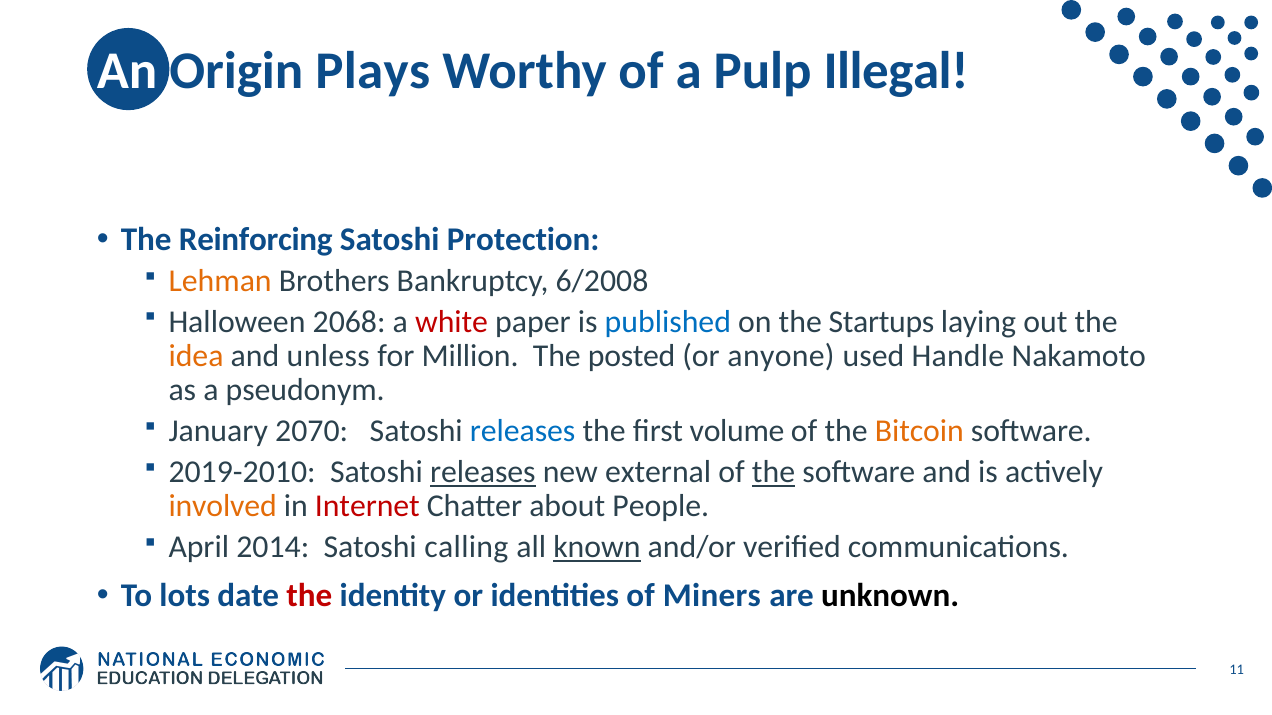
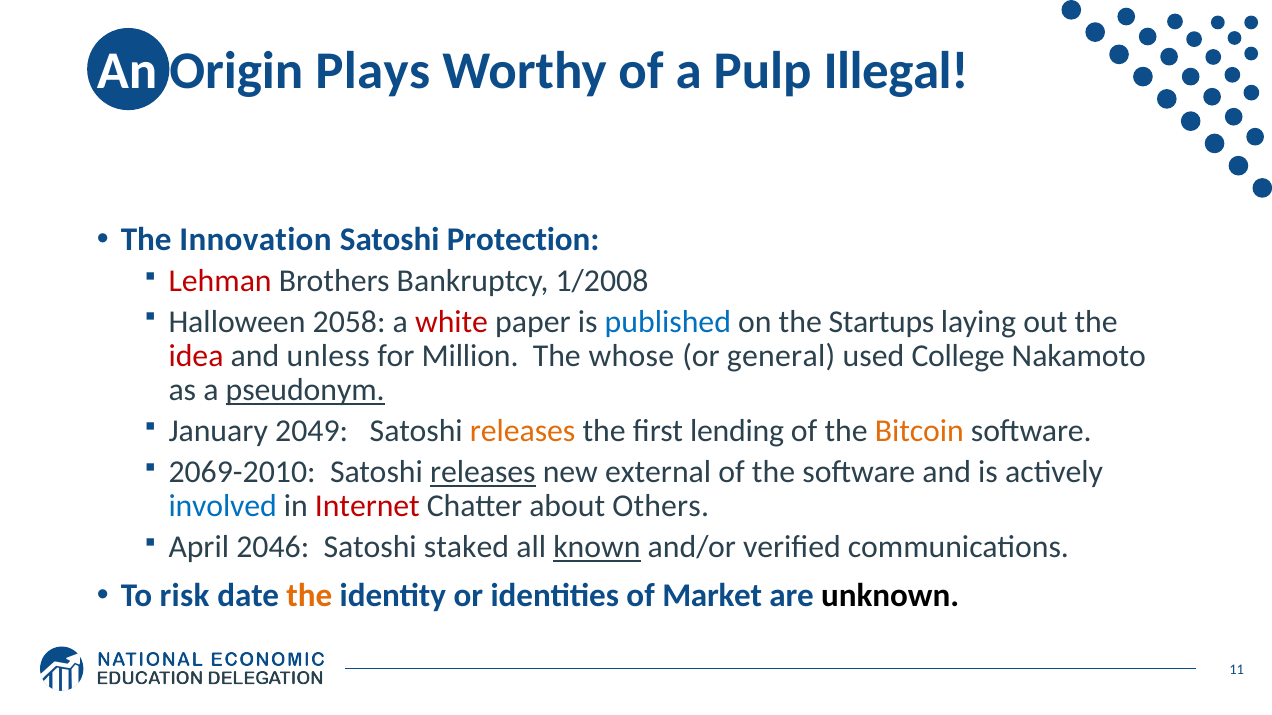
Reinforcing: Reinforcing -> Innovation (256, 239)
Lehman colour: orange -> red (220, 281)
6/2008: 6/2008 -> 1/2008 (602, 281)
2068: 2068 -> 2058 (349, 322)
idea colour: orange -> red (196, 356)
posted: posted -> whose (631, 356)
anyone: anyone -> general (781, 356)
Handle: Handle -> College (958, 356)
pseudonym underline: none -> present (305, 391)
2070: 2070 -> 2049 (312, 431)
releases colour: blue -> orange (523, 431)
volume: volume -> lending (737, 431)
2019-2010: 2019-2010 -> 2069-2010 (242, 472)
the underline: present -> none (774, 472)
involved colour: orange -> blue (223, 507)
People: People -> Others (661, 507)
2014: 2014 -> 2046 (273, 548)
calling: calling -> staked (467, 548)
lots: lots -> risk (185, 596)
the colour: red -> orange (309, 596)
Miners: Miners -> Market (712, 596)
